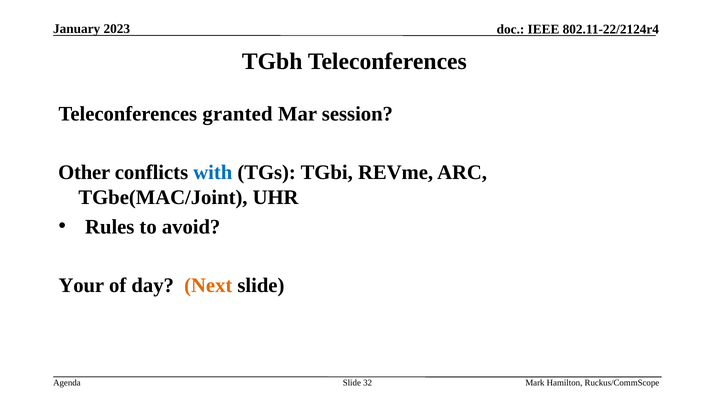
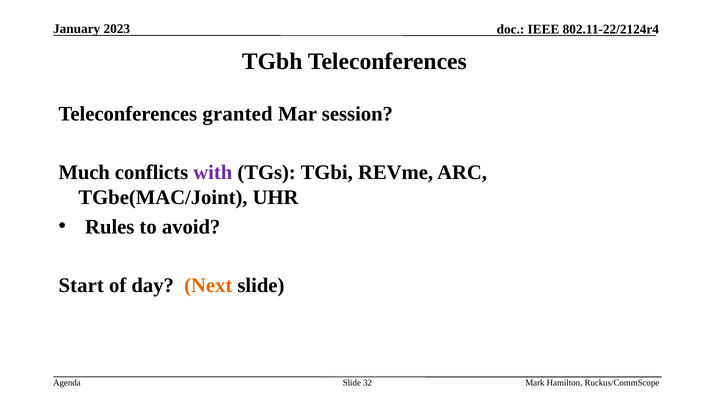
Other: Other -> Much (84, 173)
with colour: blue -> purple (213, 173)
Your: Your -> Start (81, 285)
